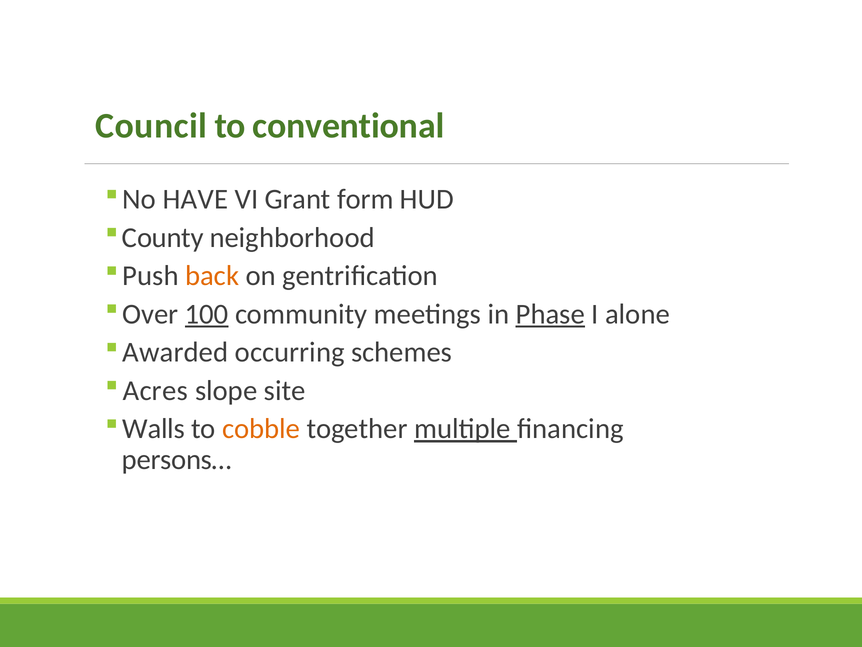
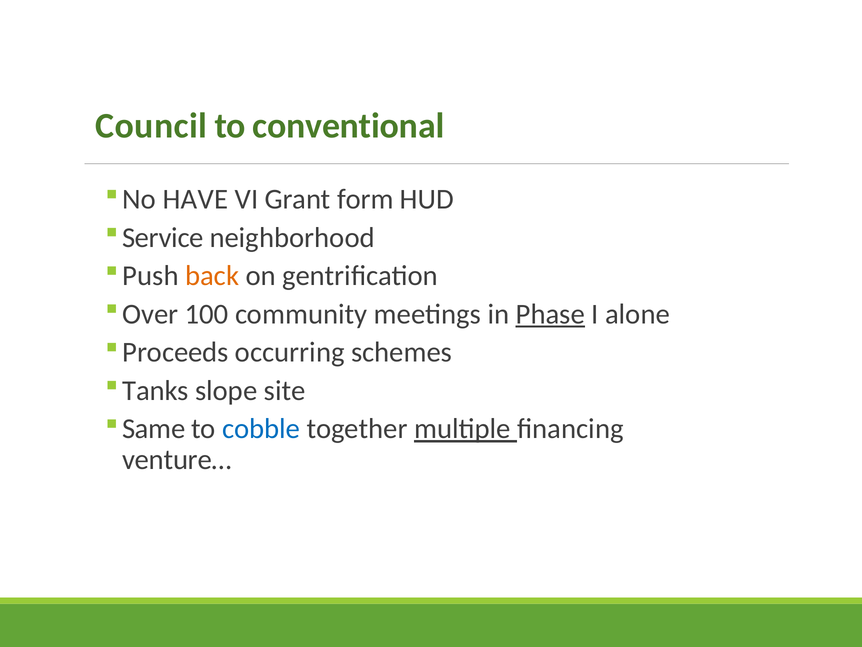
County: County -> Service (163, 237)
100 underline: present -> none (207, 314)
Awarded: Awarded -> Proceeds (175, 352)
Acres: Acres -> Tanks (156, 390)
Walls: Walls -> Same (154, 429)
cobble colour: orange -> blue (261, 429)
persons…: persons… -> venture… (177, 460)
